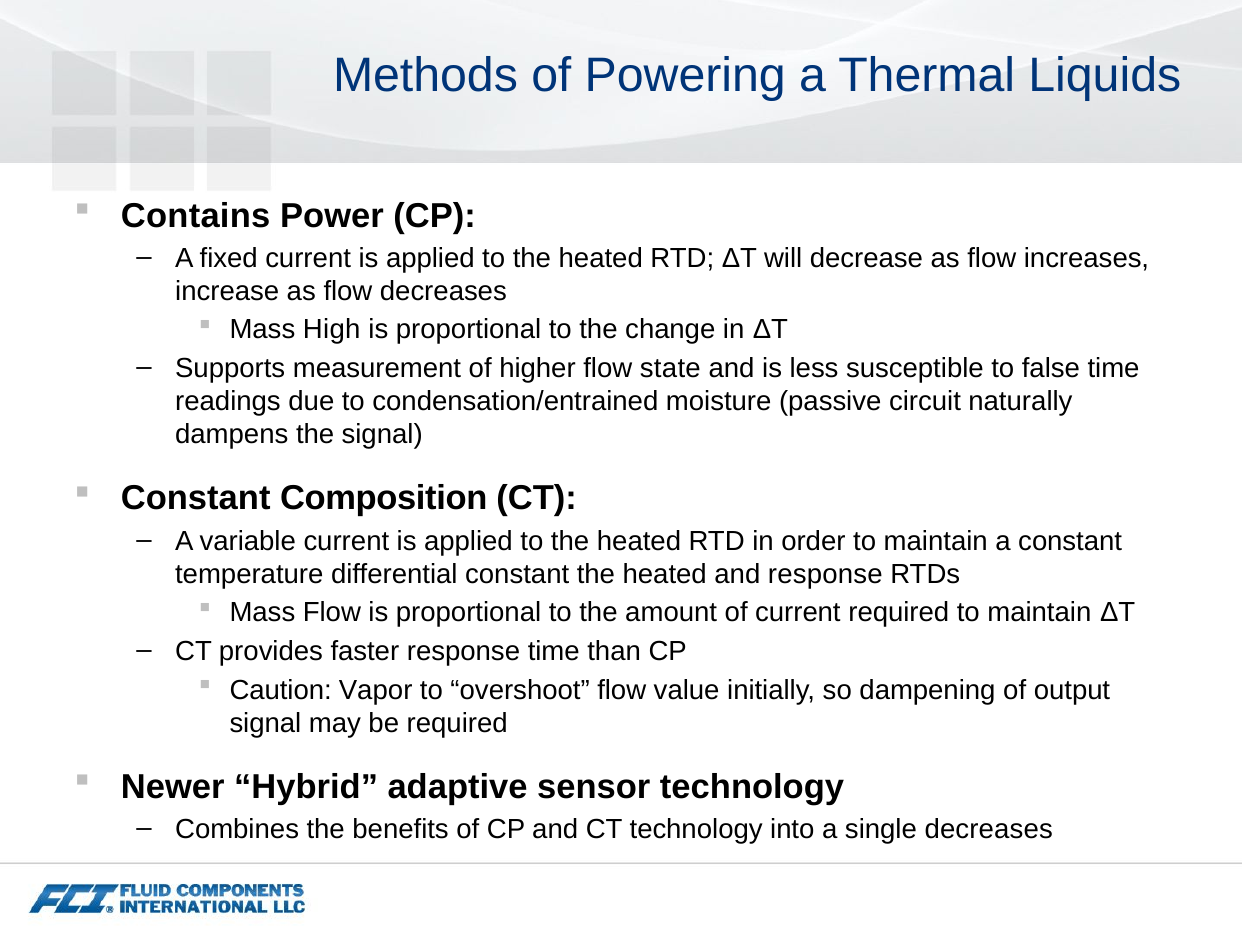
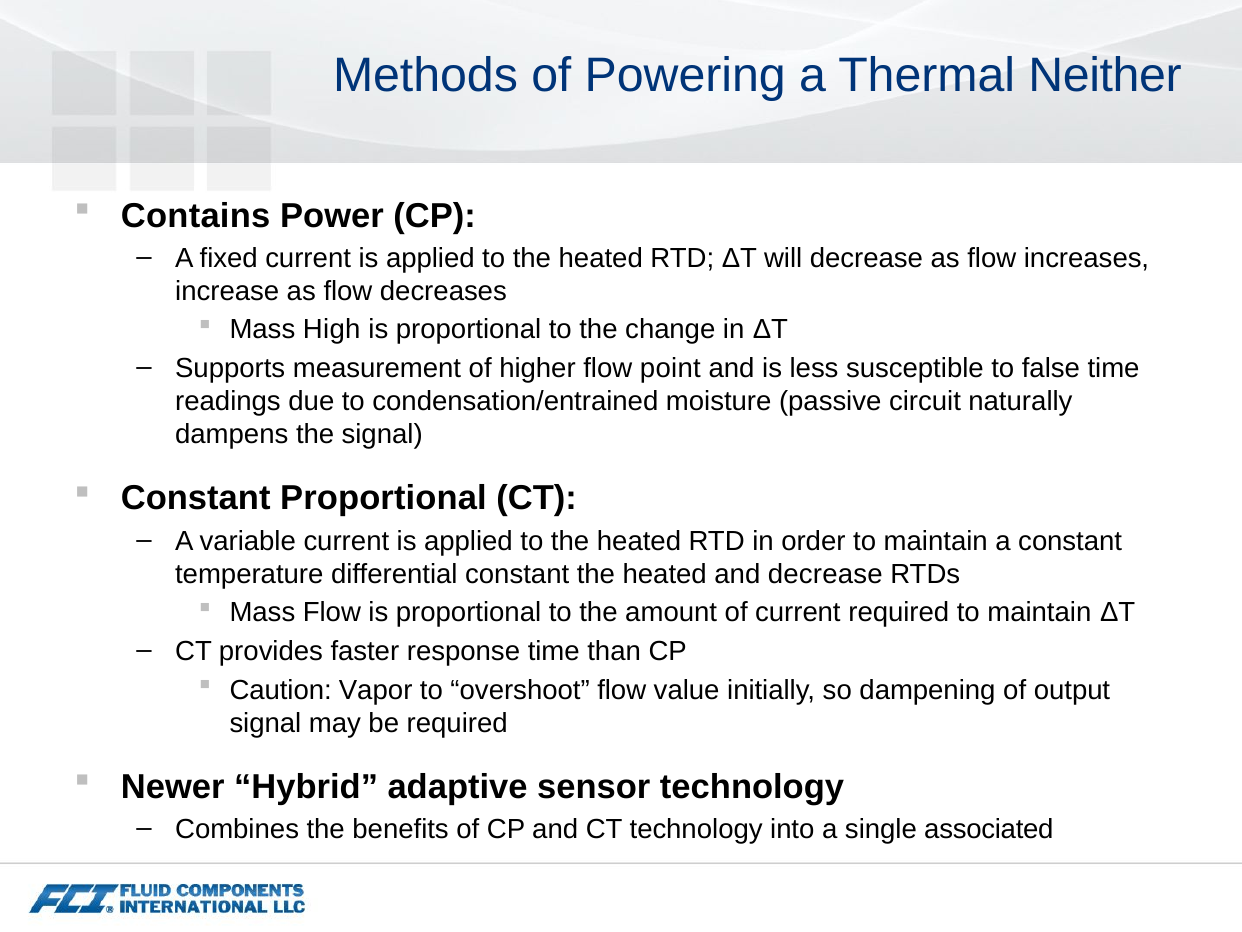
Liquids: Liquids -> Neither (1105, 76)
state: state -> point (670, 368)
Constant Composition: Composition -> Proportional (383, 498)
and response: response -> decrease (825, 574)
single decreases: decreases -> associated (989, 829)
